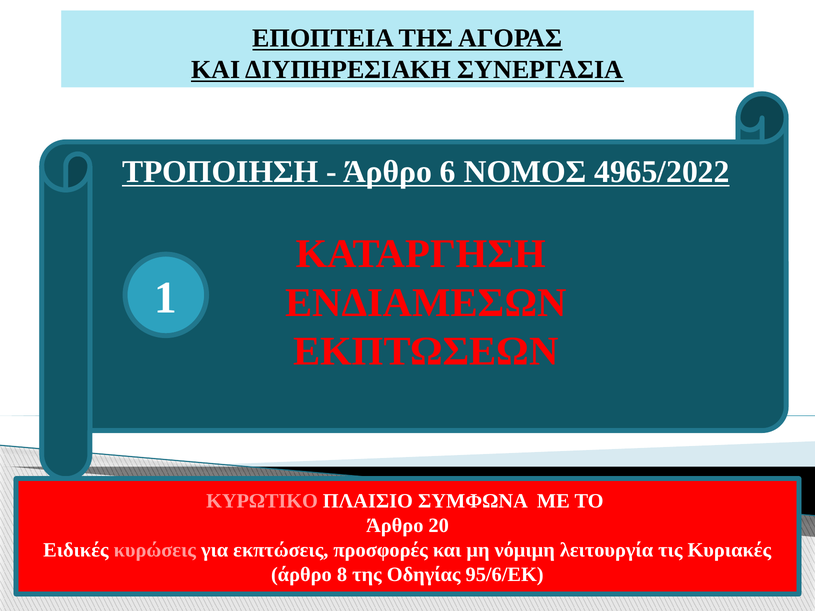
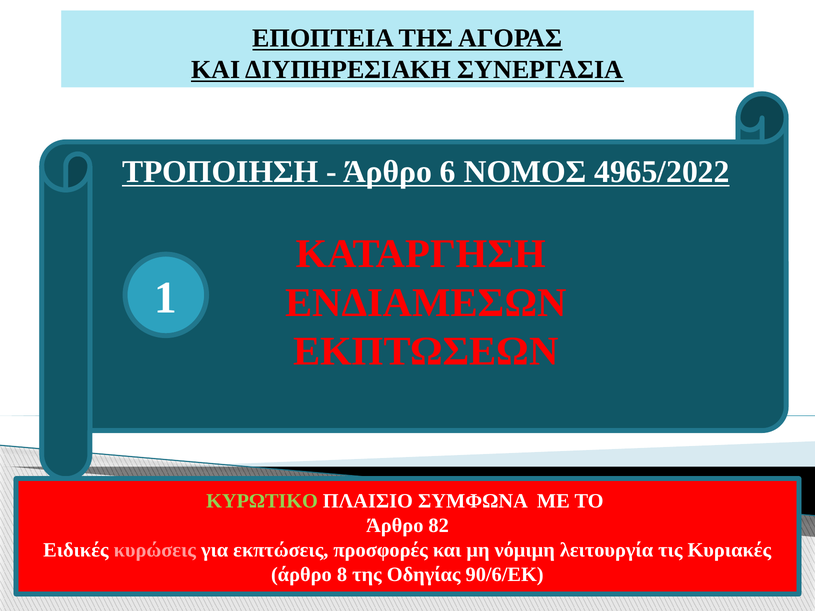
ΚΥΡΩΤΙΚΟ colour: pink -> light green (262, 501)
20: 20 -> 82 (439, 526)
95/6/ΕΚ: 95/6/ΕΚ -> 90/6/ΕΚ (505, 575)
